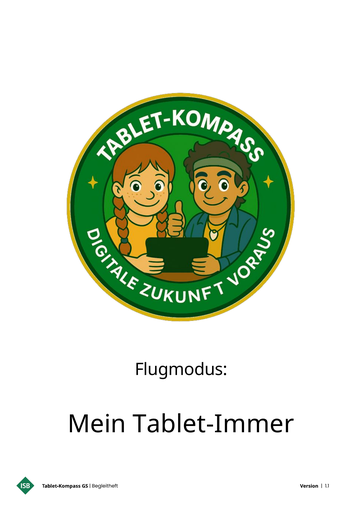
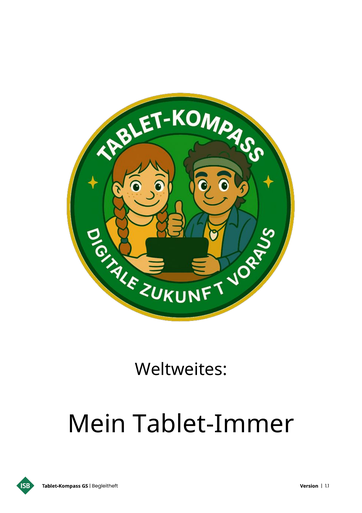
Flugmodus: Flugmodus -> Weltweites (181, 369)
